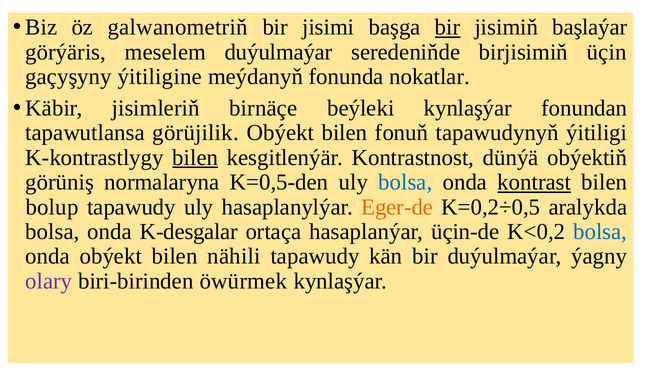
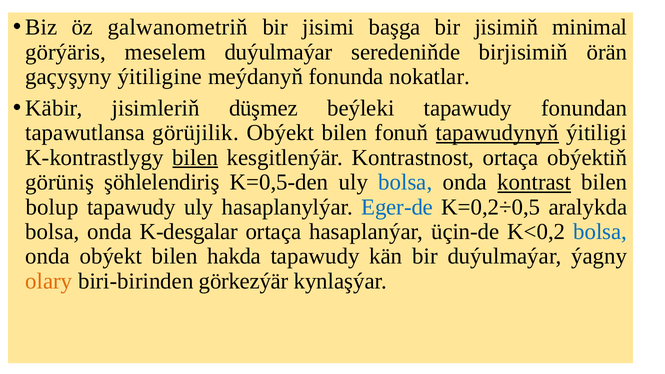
bir underline: present -> none (448, 27)
başlaýar: başlaýar -> minimal (590, 27)
üçin: üçin -> örän (607, 52)
birnäçe: birnäçe -> düşmez (263, 108)
beýleki kynlaşýar: kynlaşýar -> tapawudy (468, 108)
tapawudynyň underline: none -> present (497, 133)
Kontrastnost dünýä: dünýä -> ortaça (511, 158)
normalaryna: normalaryna -> şöhlelendiriş (162, 182)
Eger-de colour: orange -> blue (397, 207)
nähili: nähili -> hakda (234, 256)
olary colour: purple -> orange (49, 281)
öwürmek: öwürmek -> görkezýär (244, 281)
